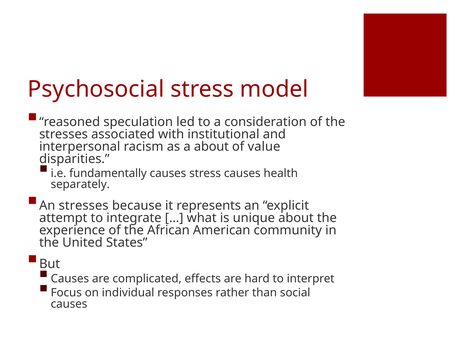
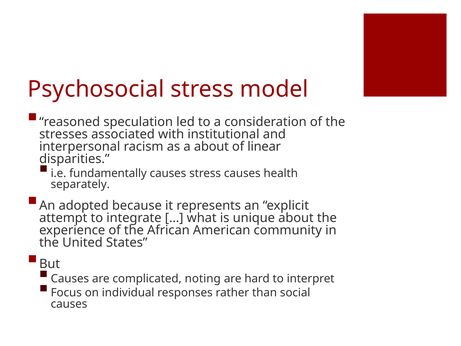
value: value -> linear (264, 146)
An stresses: stresses -> adopted (84, 205)
effects: effects -> noting (203, 278)
